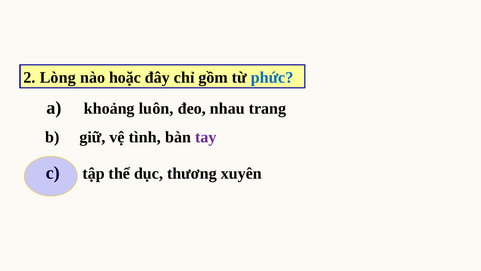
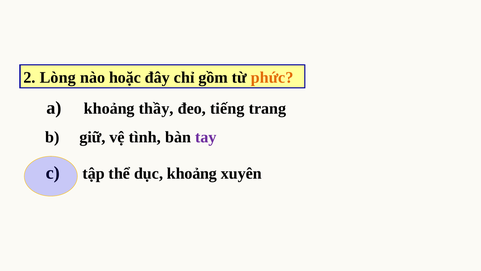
phức colour: blue -> orange (272, 77)
luôn: luôn -> thầy (156, 108)
nhau: nhau -> tiếng (227, 108)
dục thương: thương -> khoảng (192, 173)
